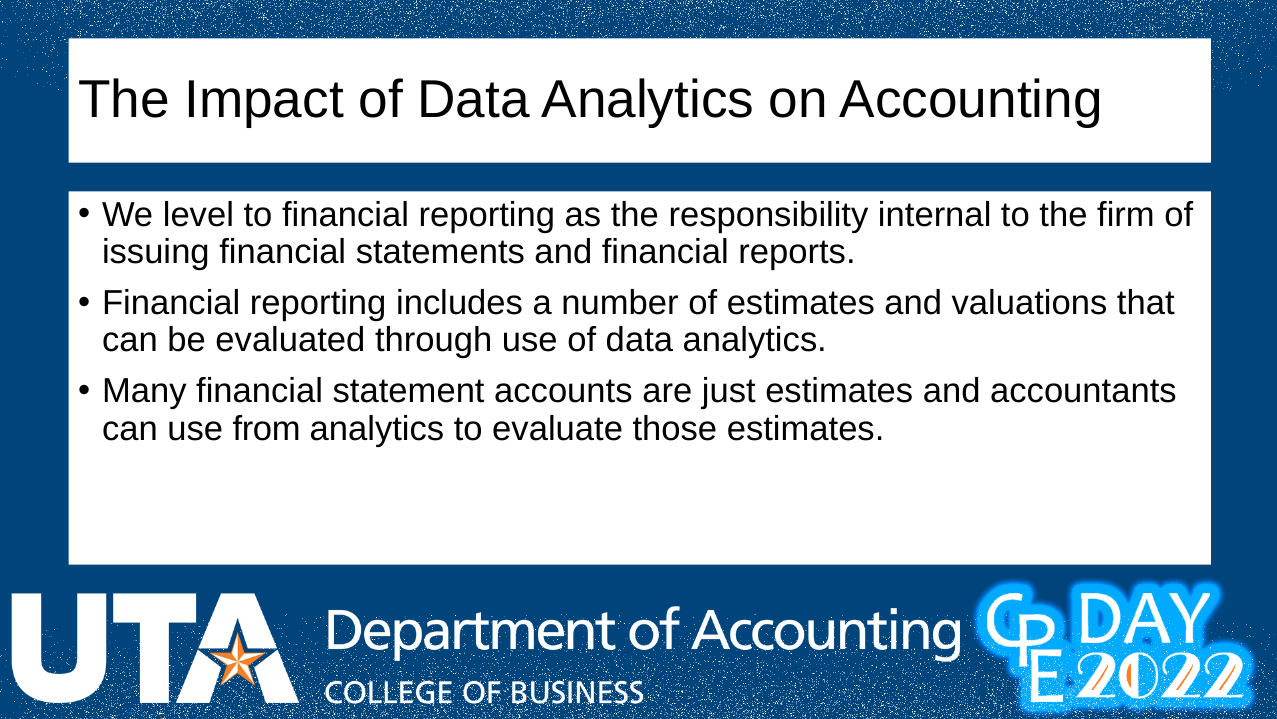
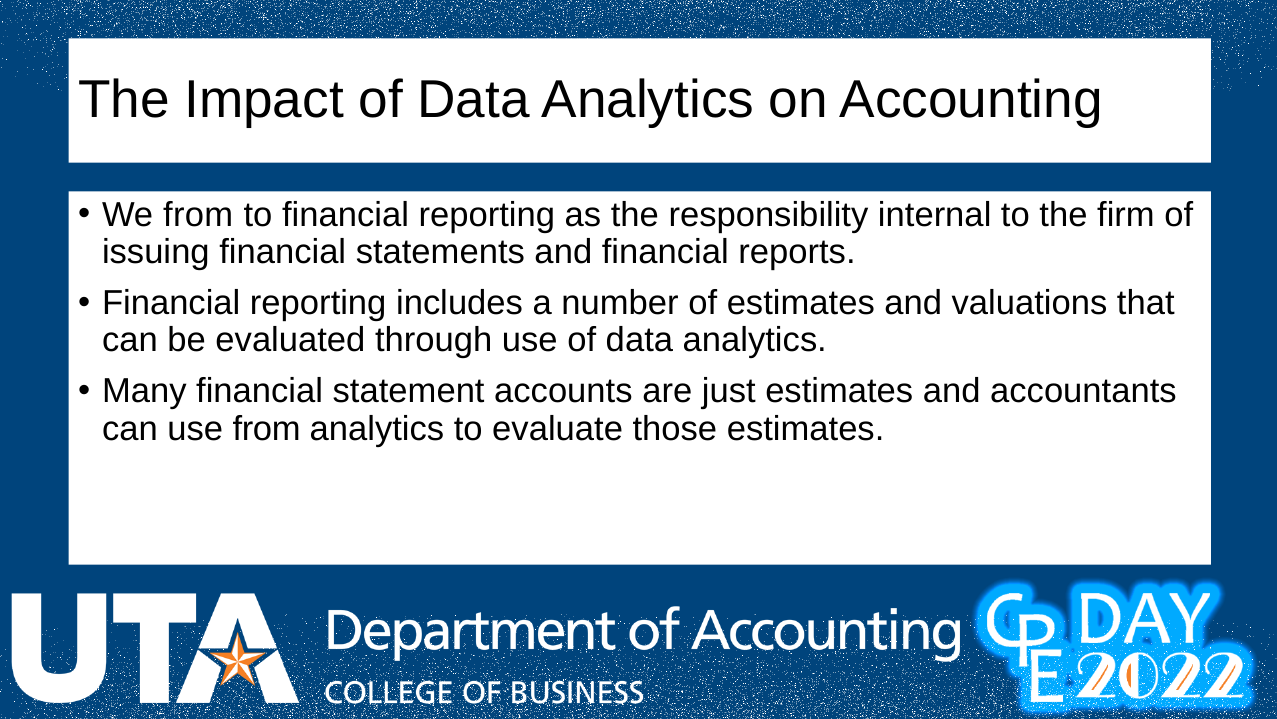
We level: level -> from (198, 215)
